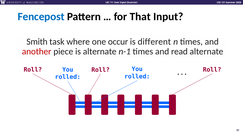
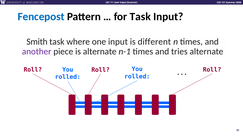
for That: That -> Task (140, 17)
one occur: occur -> input (118, 42)
another colour: red -> purple (37, 51)
read: read -> tries (179, 51)
